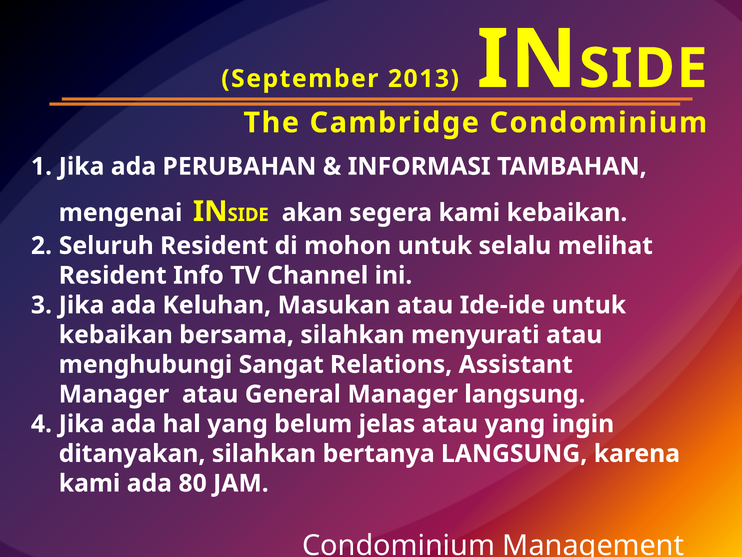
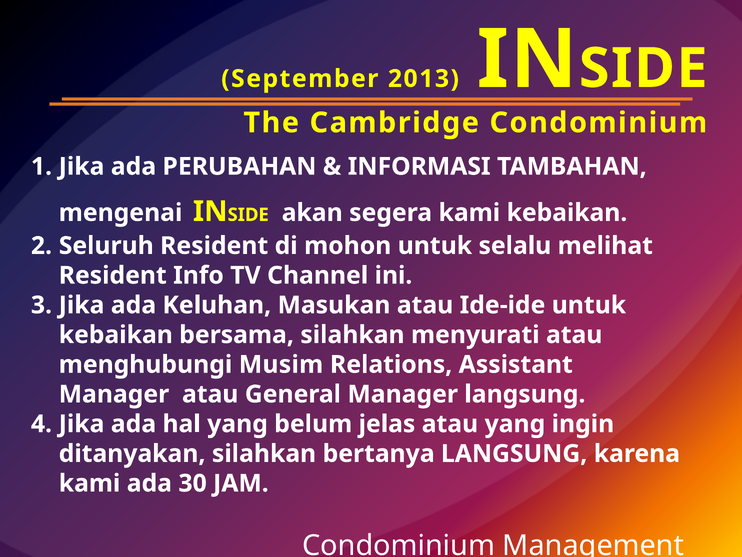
Sangat: Sangat -> Musim (281, 364)
80: 80 -> 30 (193, 483)
